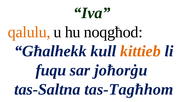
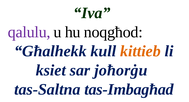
qalulu colour: orange -> purple (29, 32)
fuqu: fuqu -> ksiet (51, 70)
tas-Tagħhom: tas-Tagħhom -> tas-Imbagħad (129, 89)
